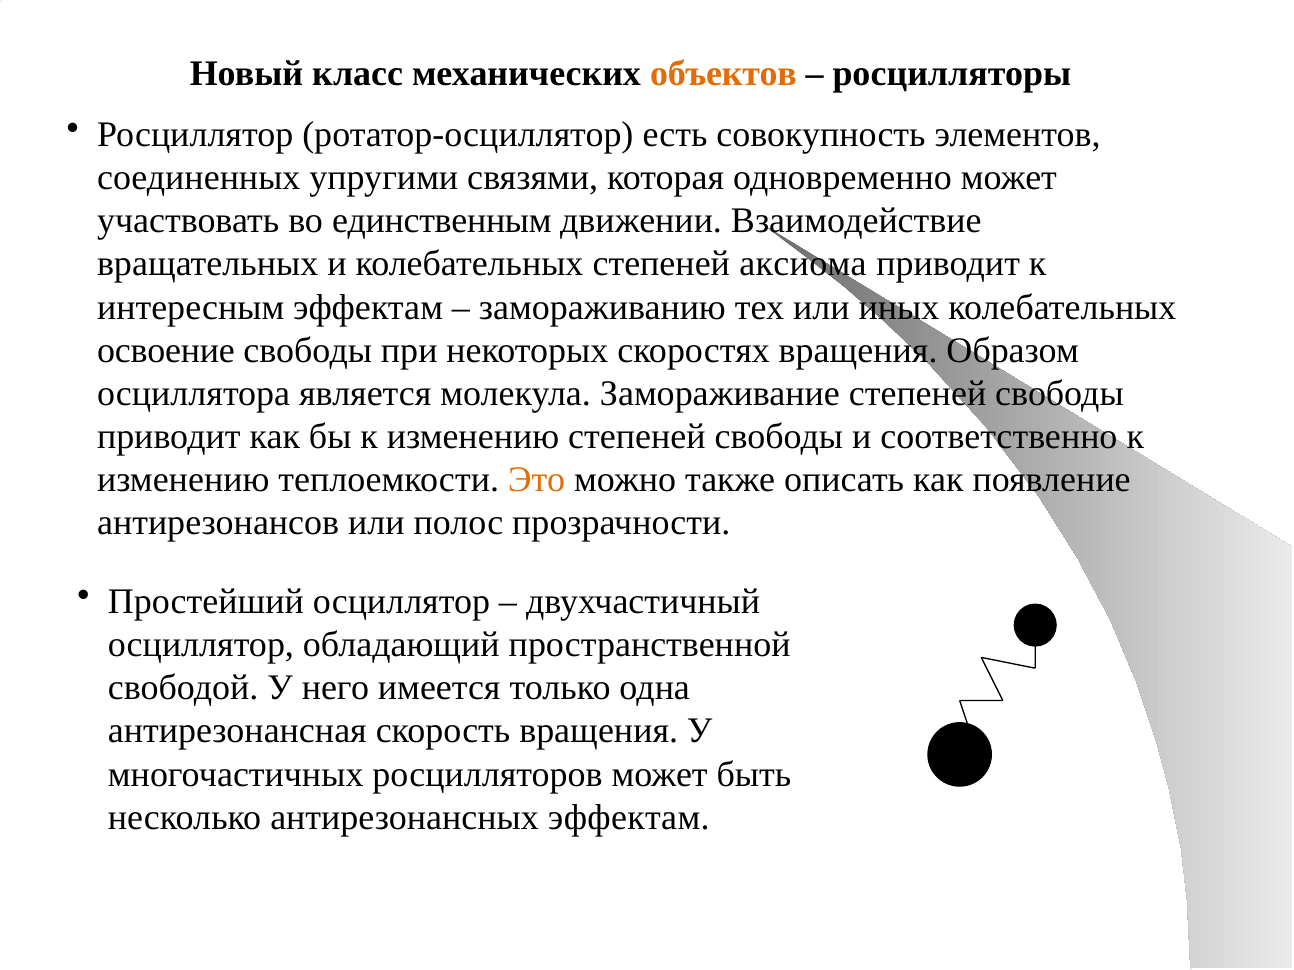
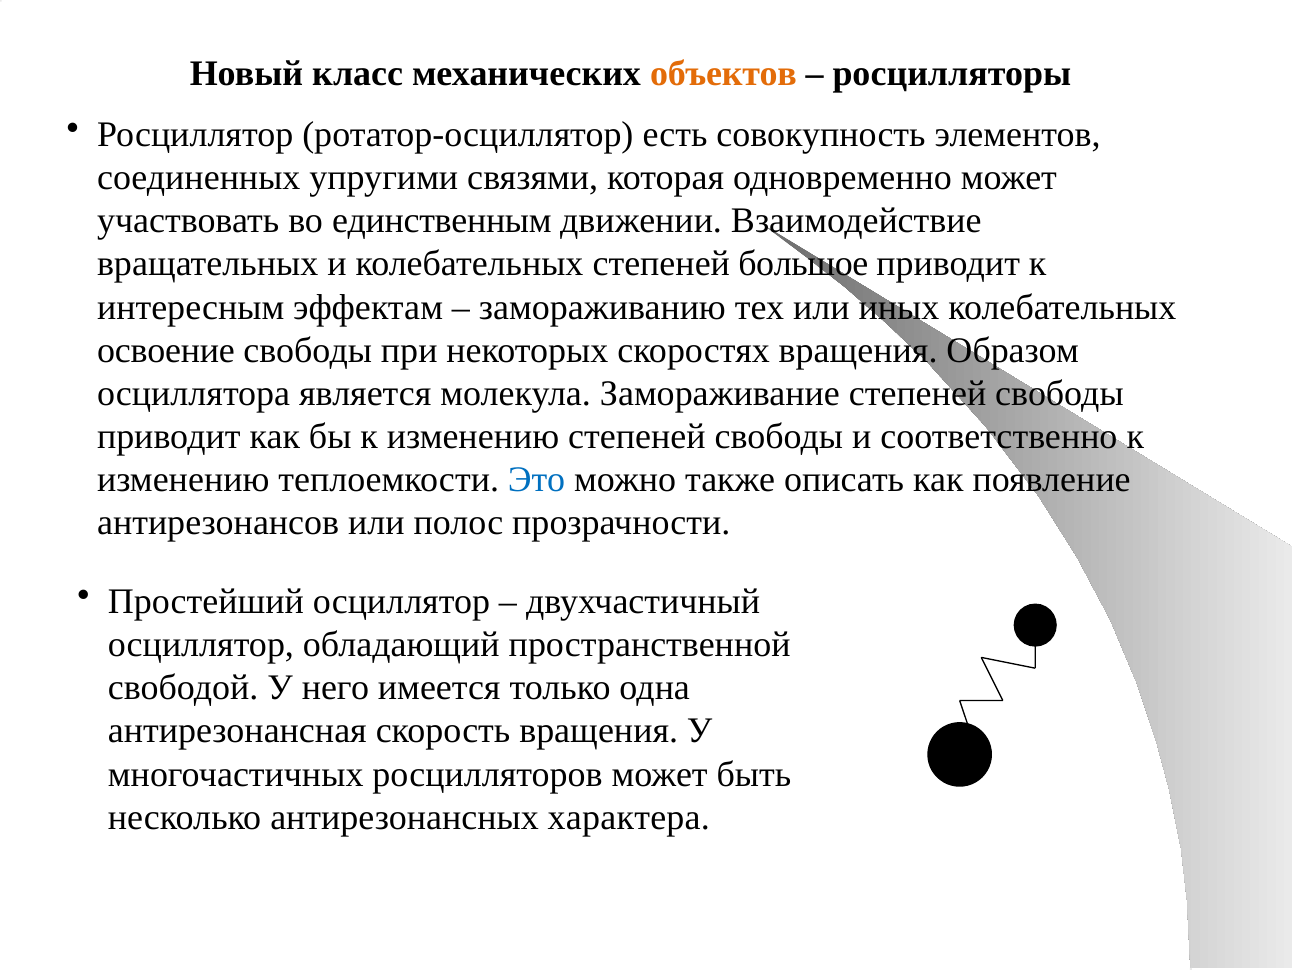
аксиома: аксиома -> большое (803, 264)
Это colour: orange -> blue (537, 480)
антирезонансных эффектам: эффектам -> характера (629, 818)
